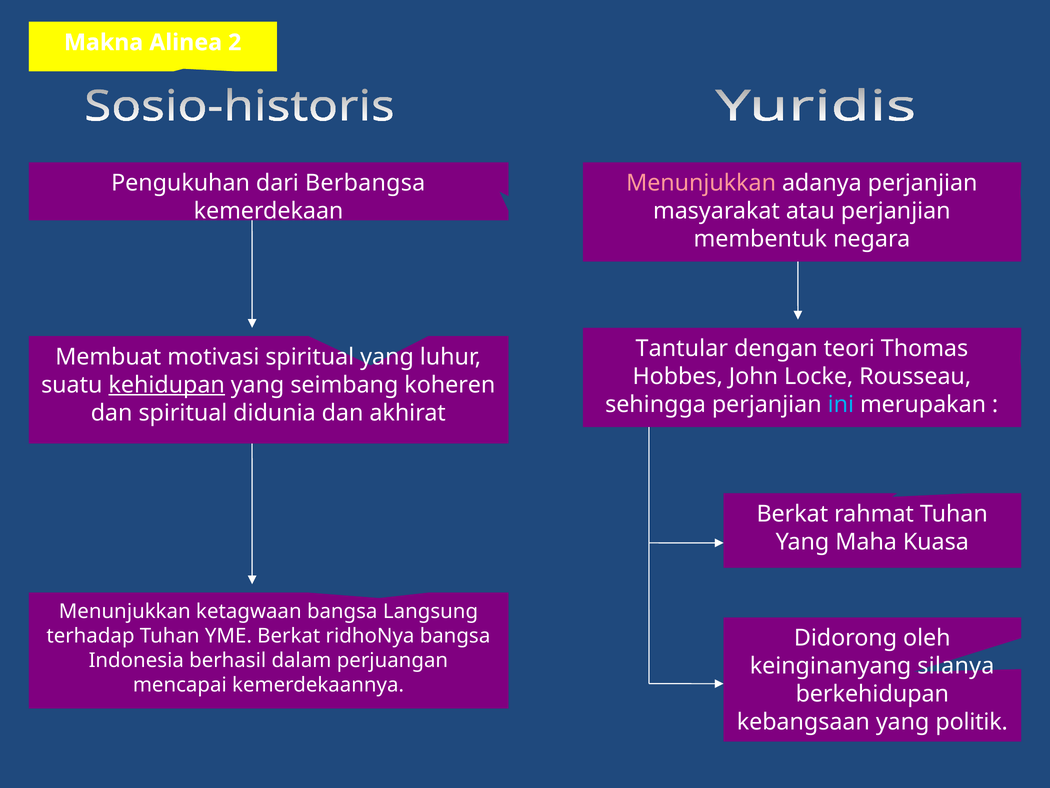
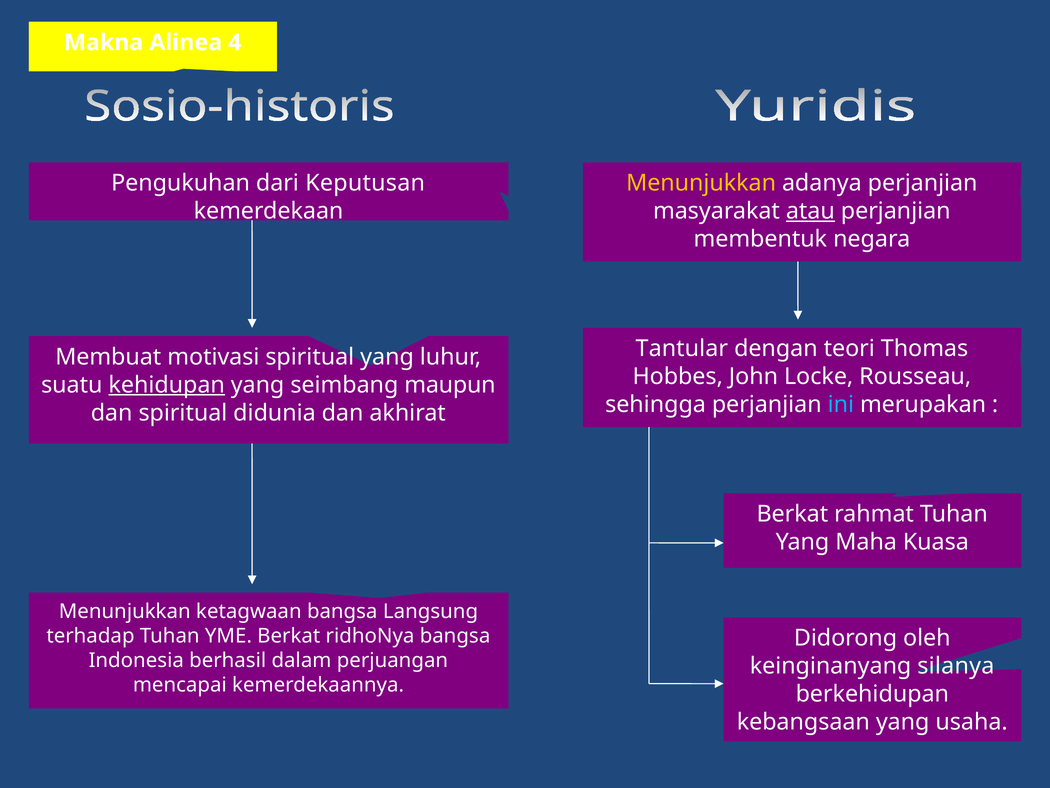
2: 2 -> 4 (235, 42)
Berbangsa: Berbangsa -> Keputusan (365, 183)
Menunjukkan colour: pink -> yellow (701, 183)
atau underline: none -> present (810, 211)
koheren: koheren -> maupun (450, 385)
politik: politik -> usaha (972, 722)
